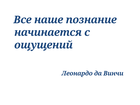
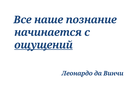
ощущений underline: none -> present (44, 45)
